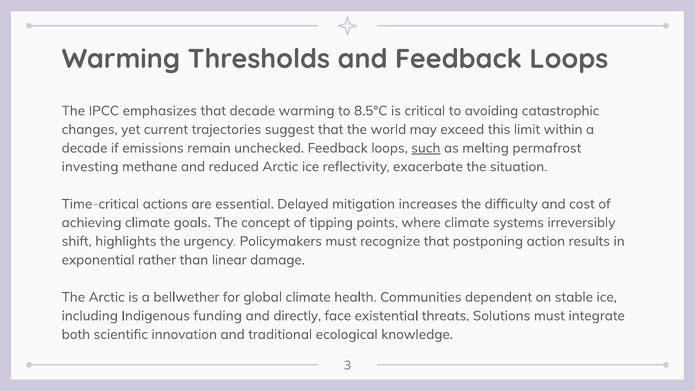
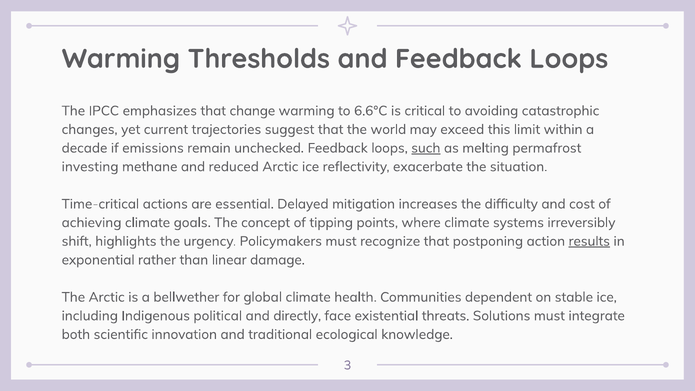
that decade: decade -> change (252, 111)
8.5°C: 8.5°C -> 6.6°C (371, 111)
results underline: none -> present (589, 241)
funding: funding -> political (218, 316)
